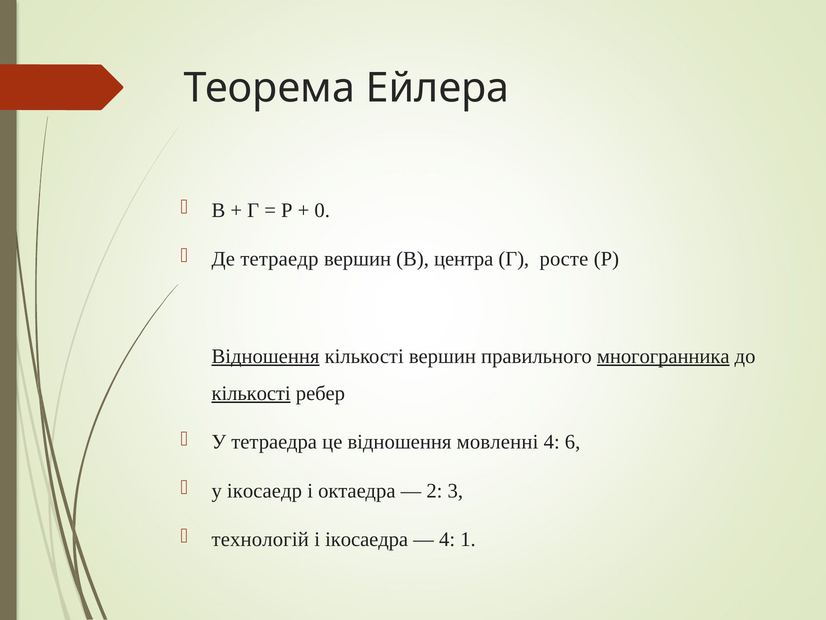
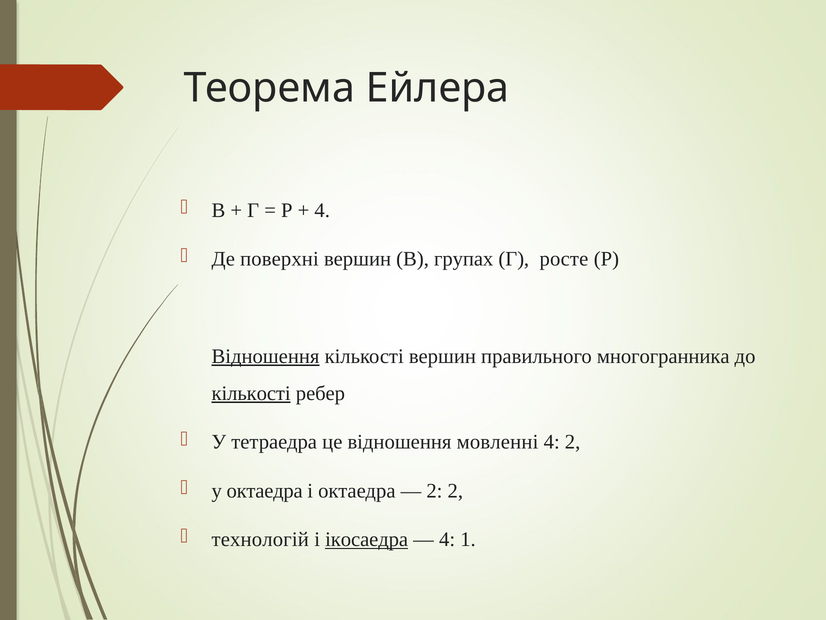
0: 0 -> 4 (322, 210)
тетраедр: тетраедр -> поверхні (279, 259)
центра: центра -> групах (464, 259)
многогранника underline: present -> none (663, 356)
4 6: 6 -> 2 (573, 442)
у ікосаедр: ікосаедр -> октаедра (265, 490)
2 3: 3 -> 2 (455, 490)
ікосаедра underline: none -> present (367, 539)
